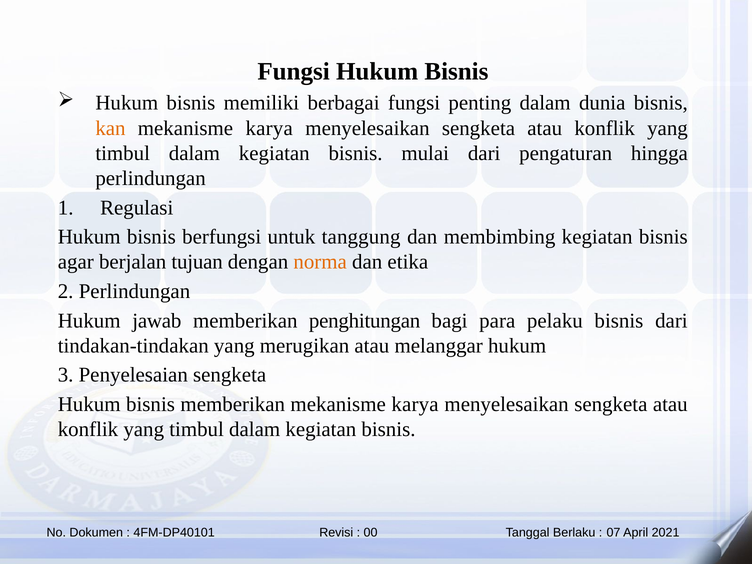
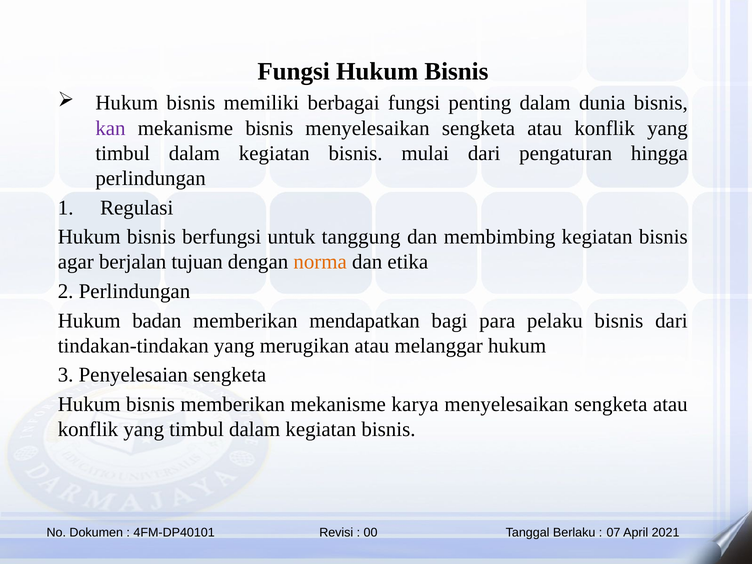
kan colour: orange -> purple (110, 128)
karya: karya -> bisnis (269, 128)
jawab: jawab -> badan (157, 321)
penghitungan: penghitungan -> mendapatkan (365, 321)
